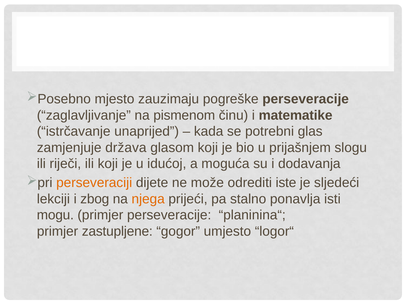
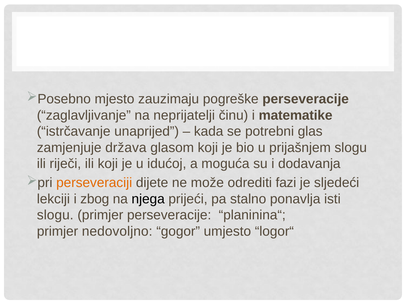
pismenom: pismenom -> neprijatelji (184, 115)
iste: iste -> fazi (286, 183)
njega colour: orange -> black (148, 199)
mogu: mogu -> slogu (55, 216)
zastupljene: zastupljene -> nedovoljno (117, 232)
